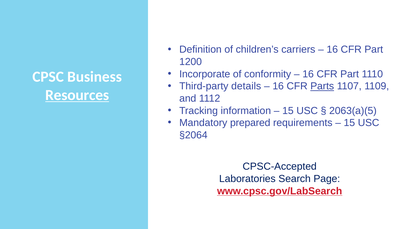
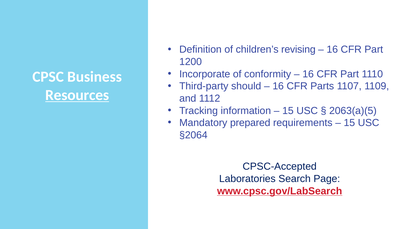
carriers: carriers -> revising (298, 50)
details: details -> should (246, 86)
Parts underline: present -> none (322, 86)
